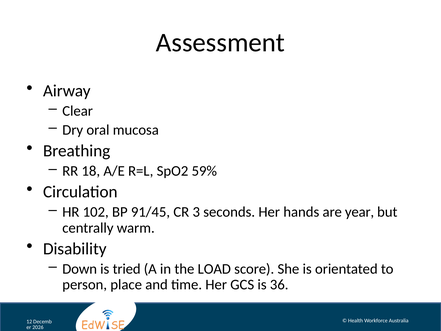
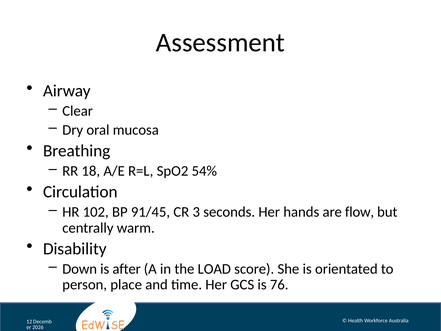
59%: 59% -> 54% (204, 171)
year: year -> flow (360, 212)
tried: tried -> after (127, 269)
36: 36 -> 76 (279, 285)
